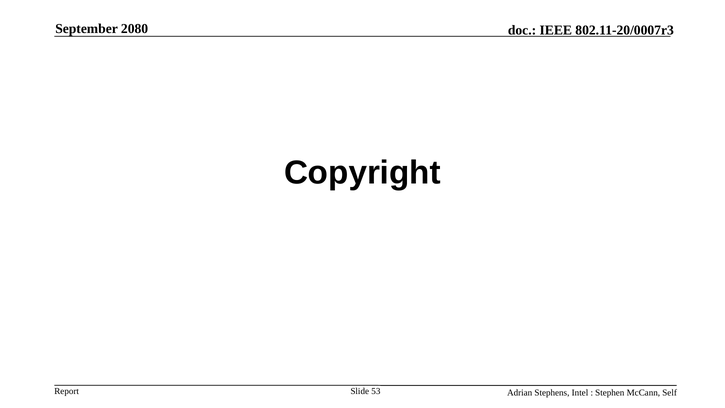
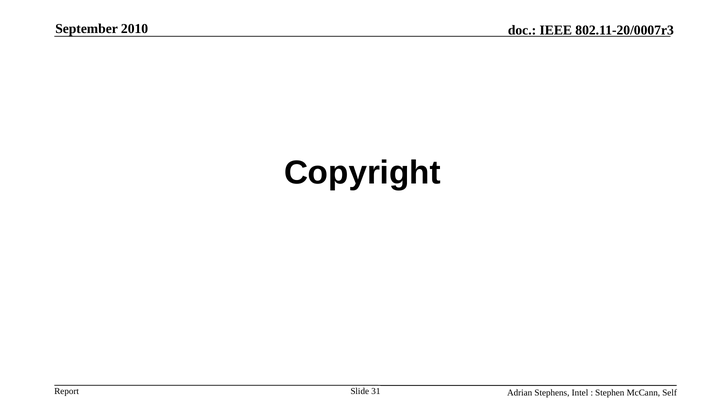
2080: 2080 -> 2010 (135, 29)
53: 53 -> 31 (376, 391)
